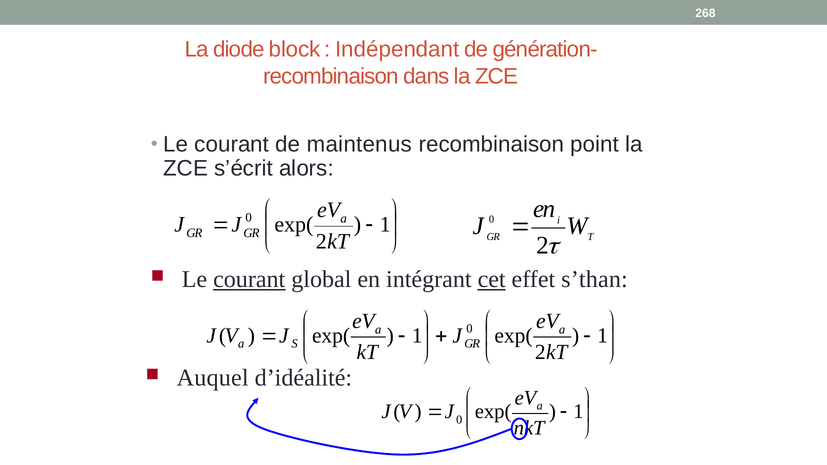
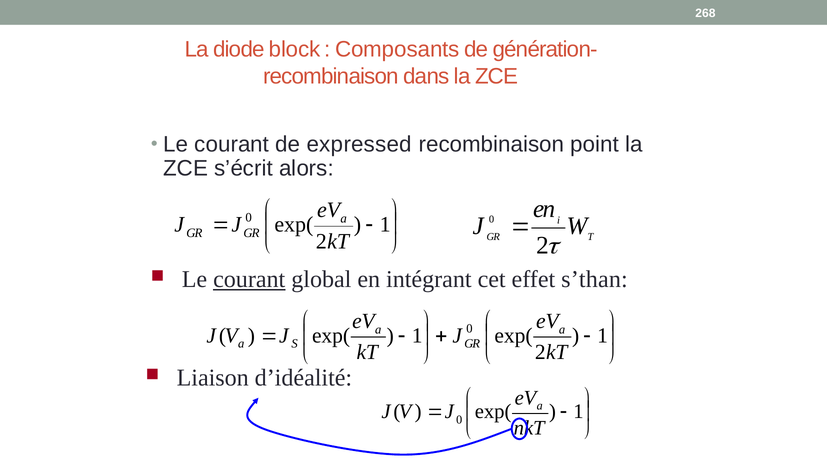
Indépendant: Indépendant -> Composants (397, 50)
maintenus: maintenus -> expressed (359, 144)
cet underline: present -> none (492, 280)
Auquel: Auquel -> Liaison (213, 378)
